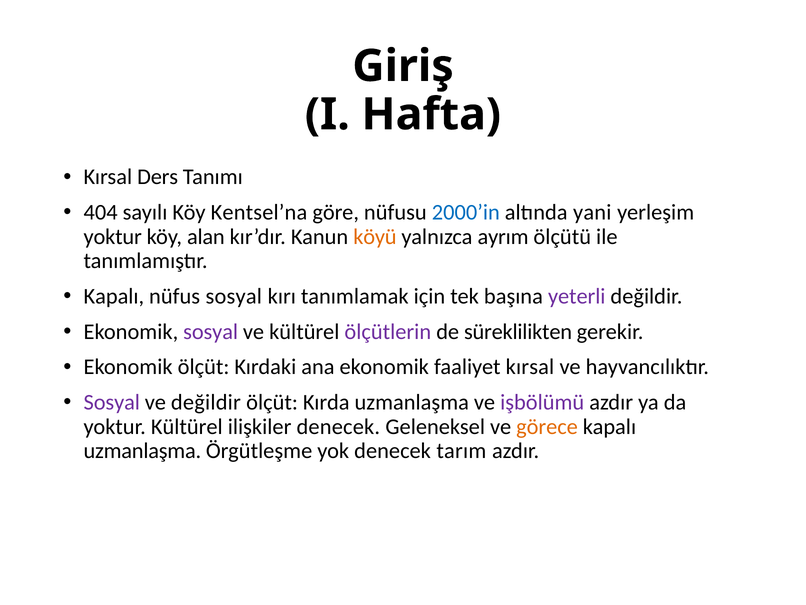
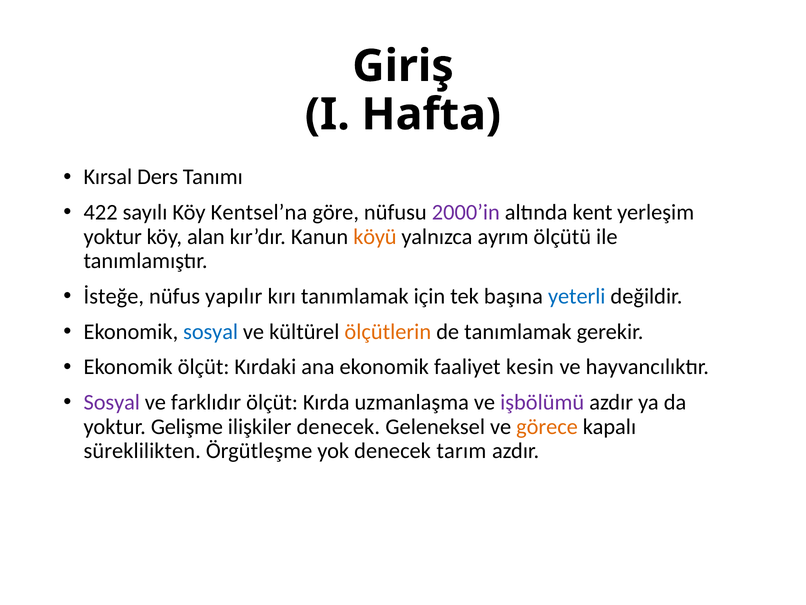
404: 404 -> 422 (101, 212)
2000’in colour: blue -> purple (466, 212)
yani: yani -> kent (592, 212)
Kapalı: Kapalı -> İsteğe (114, 296)
nüfus sosyal: sosyal -> yapılır (234, 296)
yeterli colour: purple -> blue (577, 296)
sosyal colour: purple -> blue (211, 331)
ölçütlerin colour: purple -> orange (388, 331)
de süreklilikten: süreklilikten -> tanımlamak (518, 331)
faaliyet kırsal: kırsal -> kesin (530, 367)
ve değildir: değildir -> farklıdır (206, 402)
yoktur Kültürel: Kültürel -> Gelişme (187, 426)
uzmanlaşma: uzmanlaşma -> süreklilikten (142, 451)
